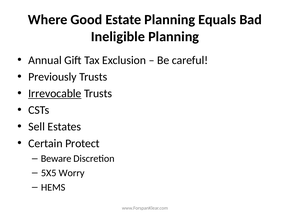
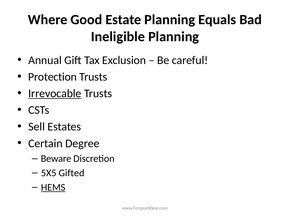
Previously: Previously -> Protection (52, 77)
Protect: Protect -> Degree (82, 143)
Worry: Worry -> Gifted (72, 173)
HEMS underline: none -> present (53, 187)
